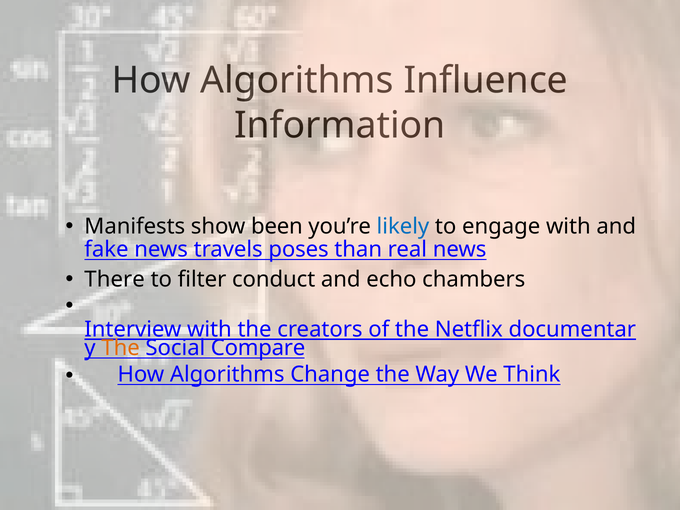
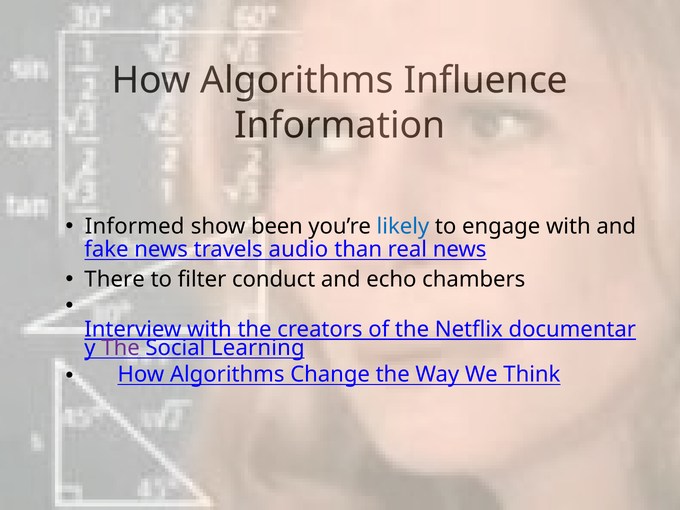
Manifests: Manifests -> Informed (135, 227)
poses: poses -> audio (298, 250)
The colour: orange -> purple (121, 348)
Compare: Compare -> Learning (258, 348)
